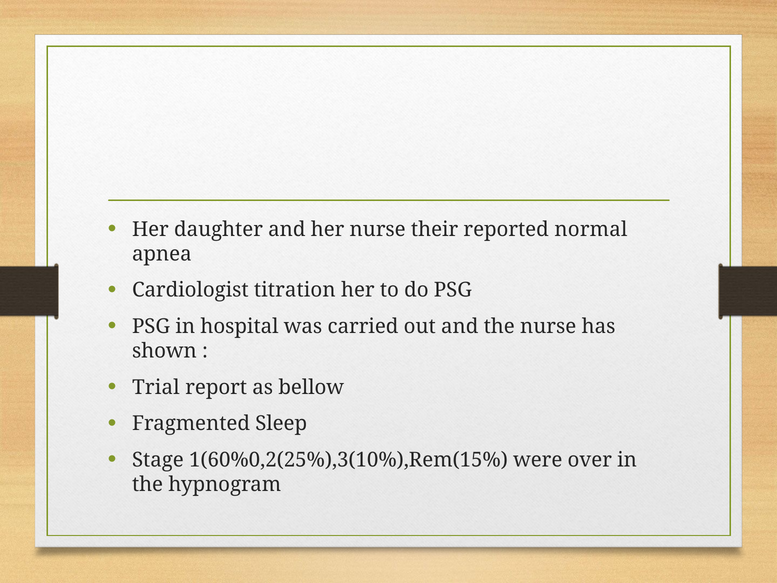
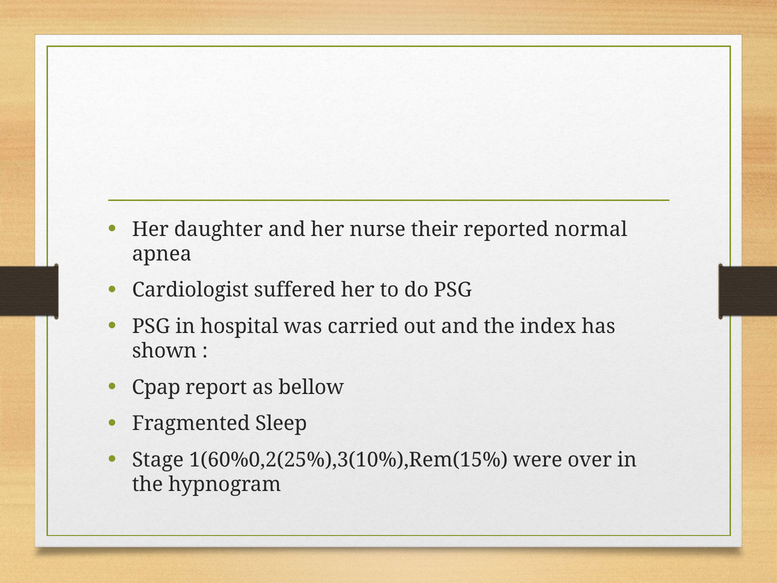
titration: titration -> suffered (295, 290)
the nurse: nurse -> index (548, 326)
Trial: Trial -> Cpap (156, 387)
